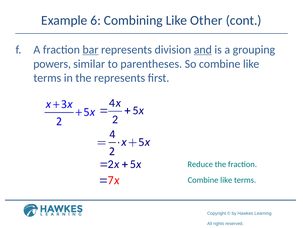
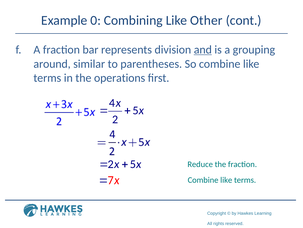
6: 6 -> 0 (96, 20)
bar underline: present -> none (90, 49)
powers: powers -> around (52, 64)
the represents: represents -> operations (120, 78)
